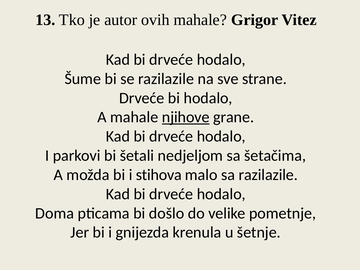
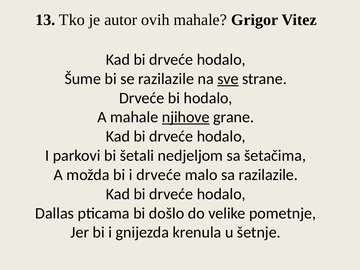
sve underline: none -> present (228, 79)
i stihova: stihova -> drveće (159, 175)
Doma: Doma -> Dallas (55, 213)
